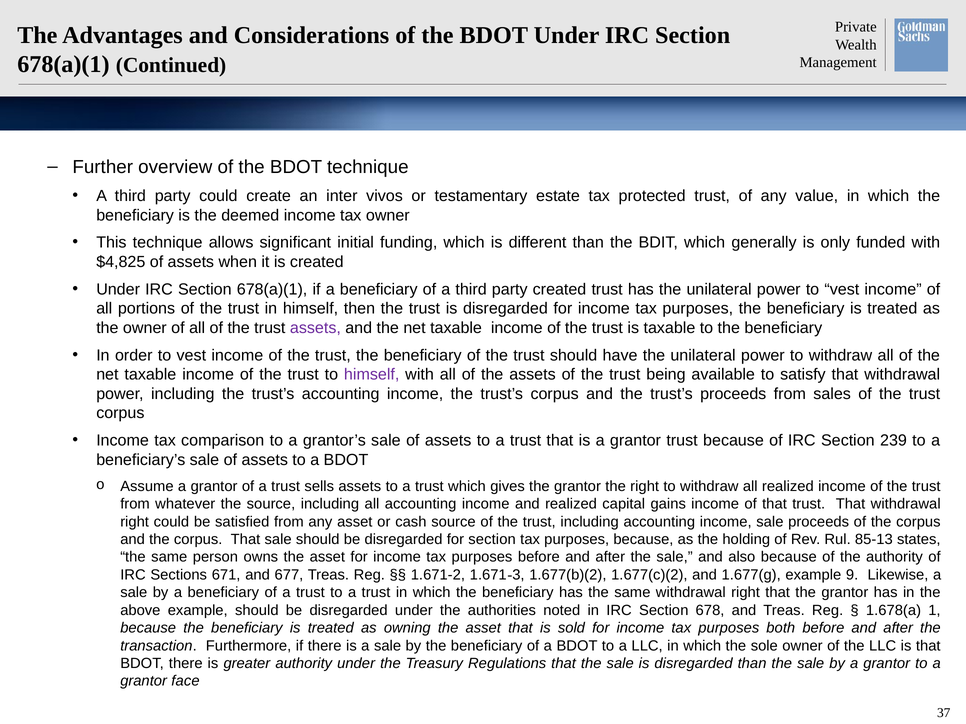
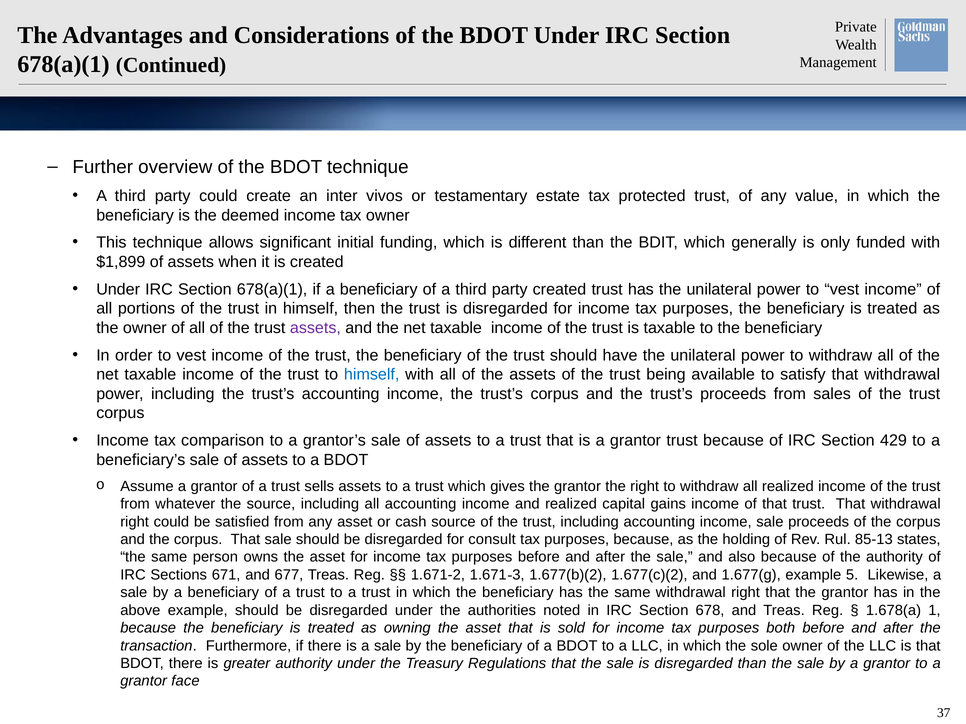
$4,825: $4,825 -> $1,899 (121, 262)
himself colour: purple -> blue (372, 375)
239: 239 -> 429 (893, 441)
for section: section -> consult (492, 540)
9: 9 -> 5 (852, 575)
